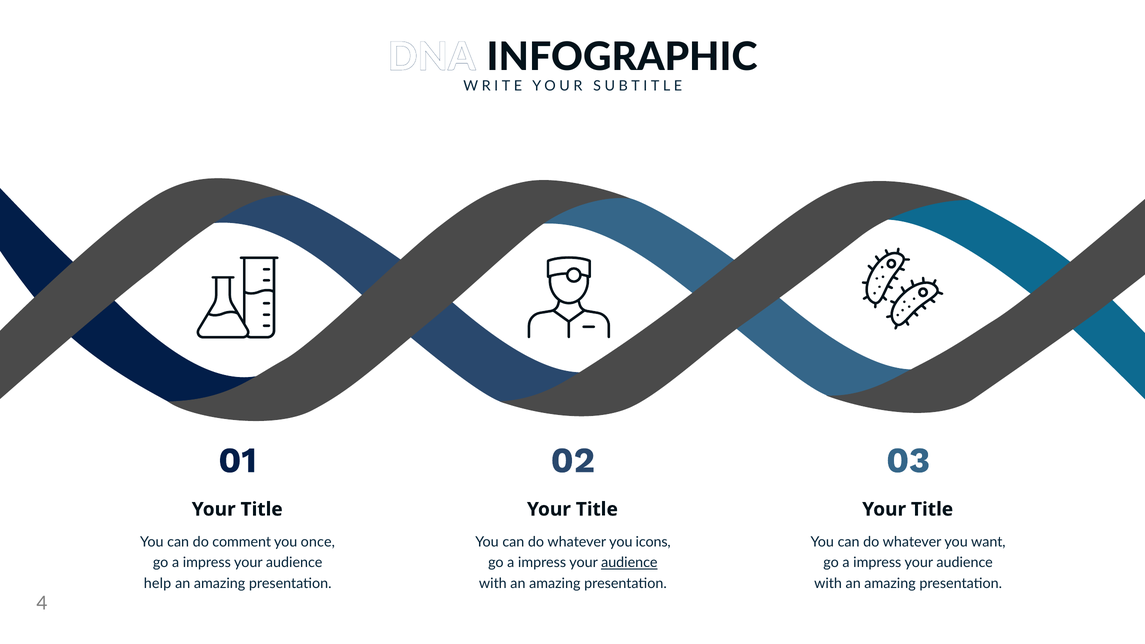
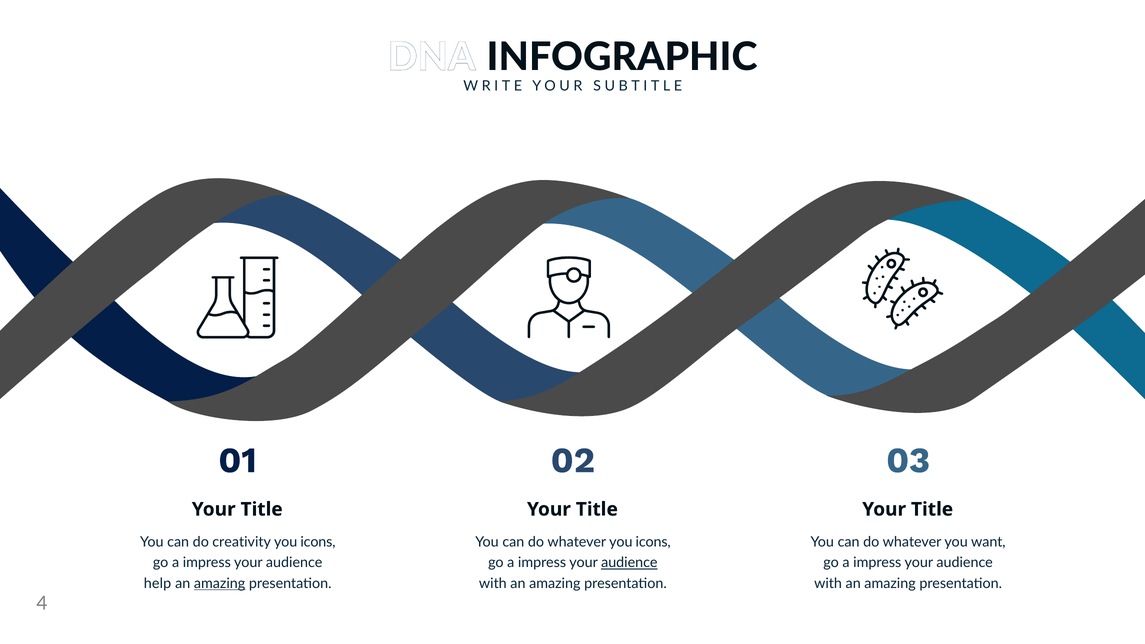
comment: comment -> creativity (242, 542)
once: once -> icons (318, 542)
amazing underline: none -> present (220, 584)
